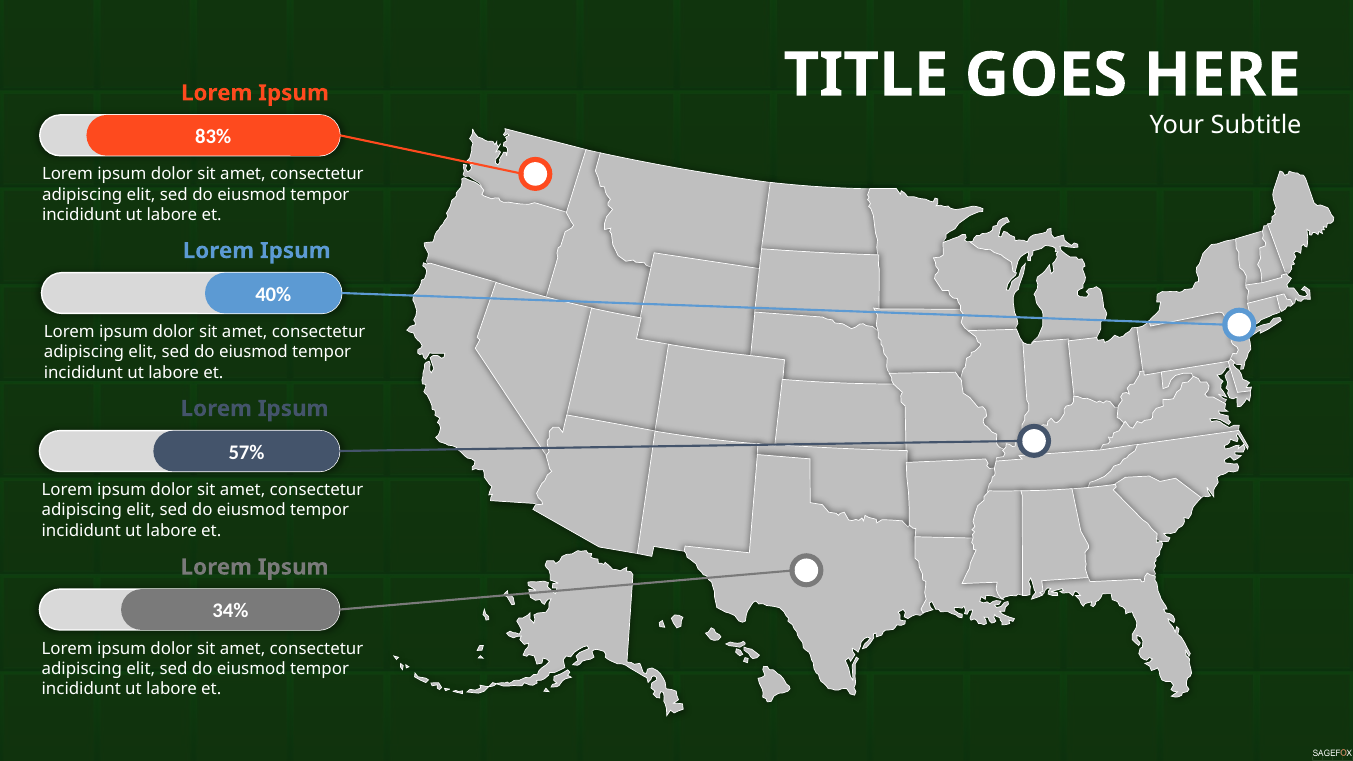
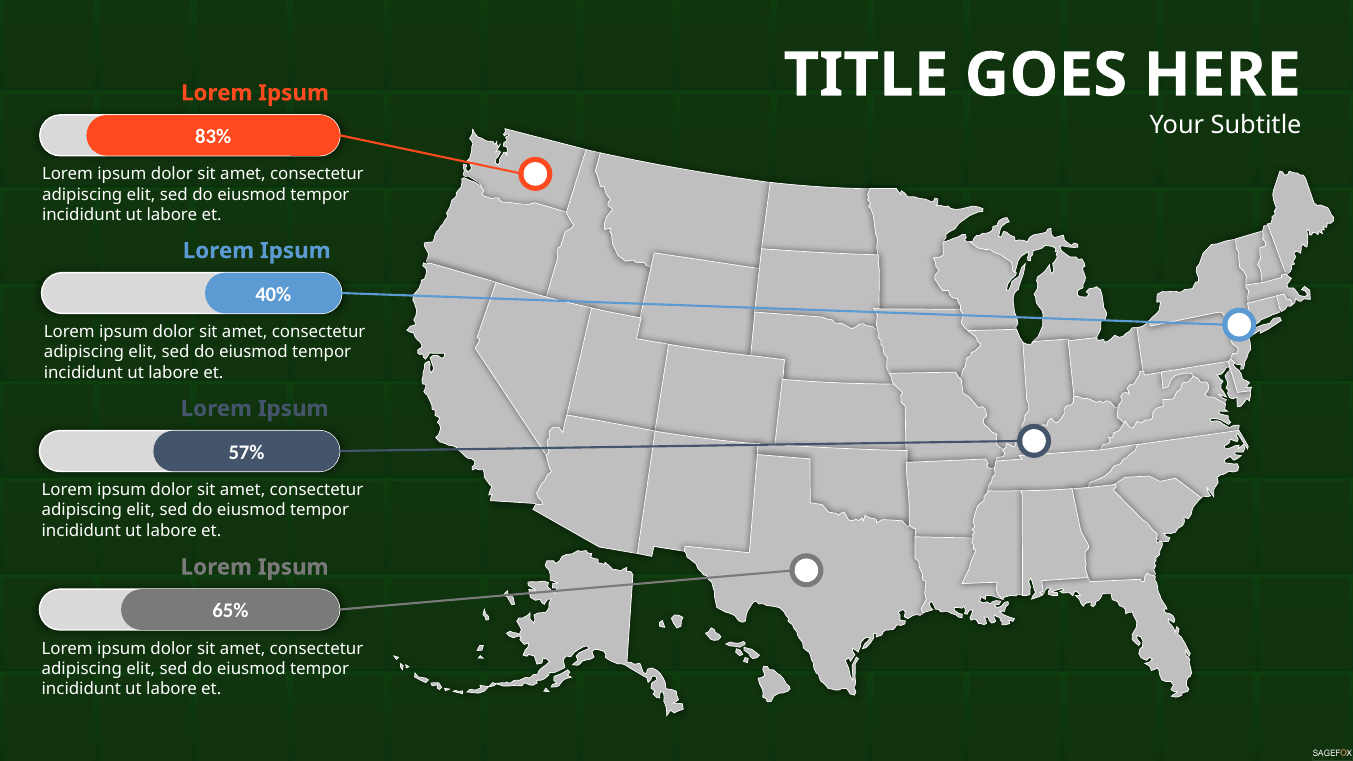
34%: 34% -> 65% (230, 611)
